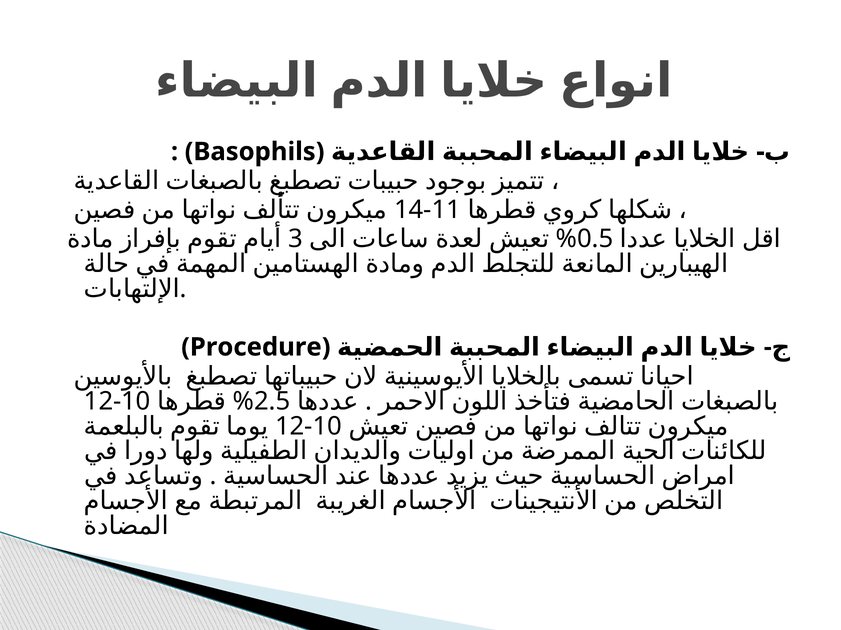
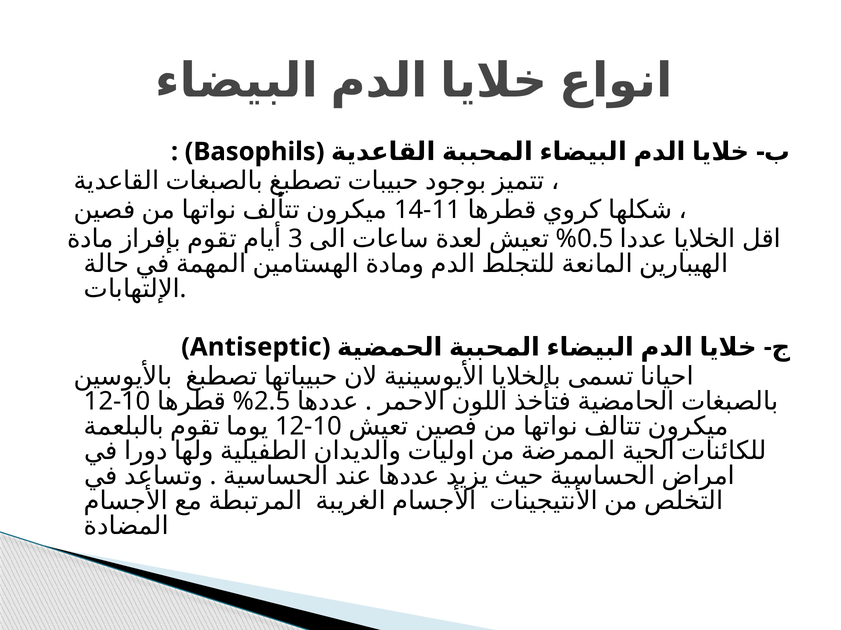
Procedure: Procedure -> Antiseptic (256, 347)
